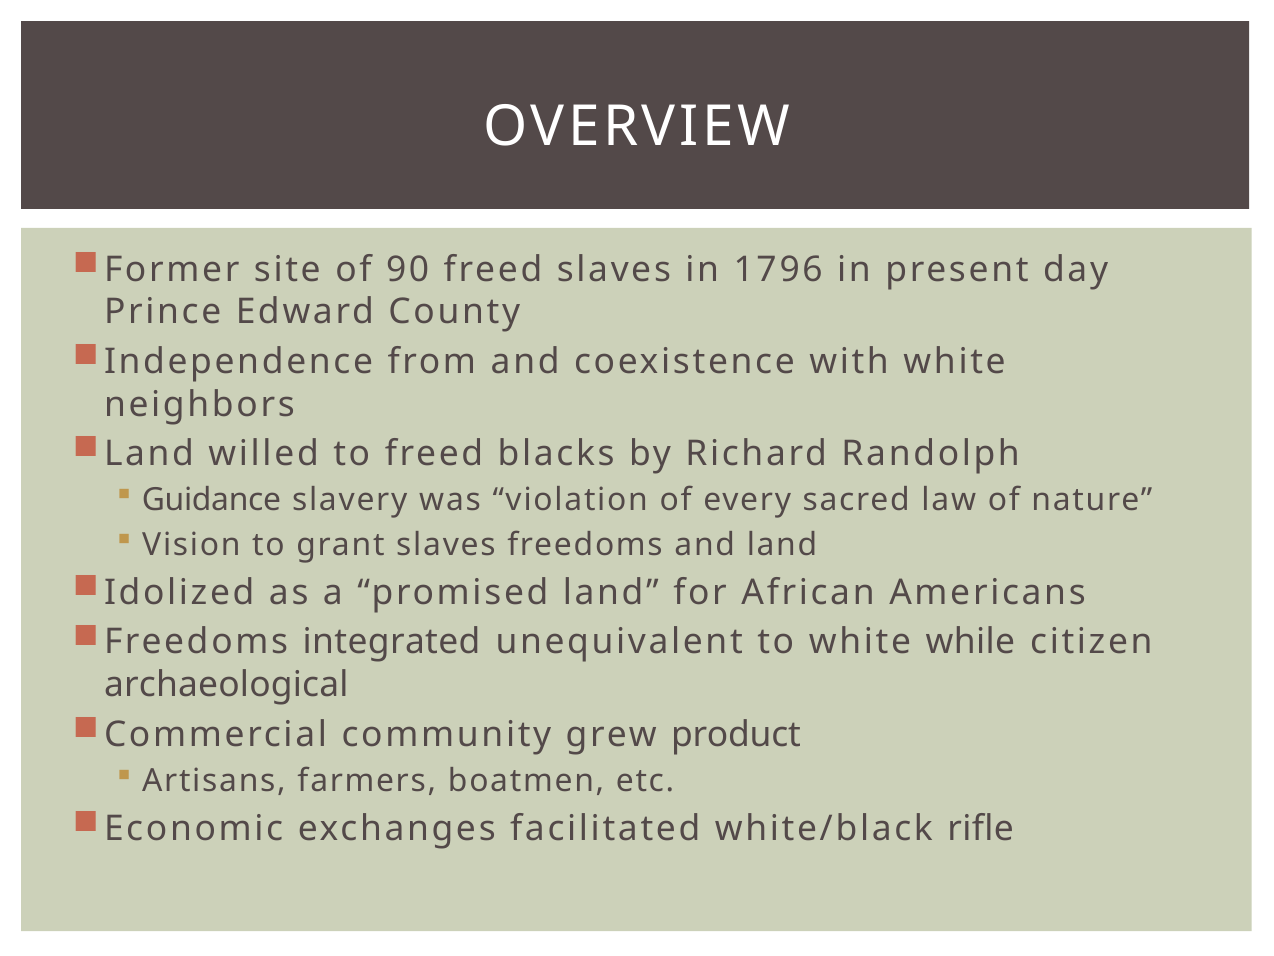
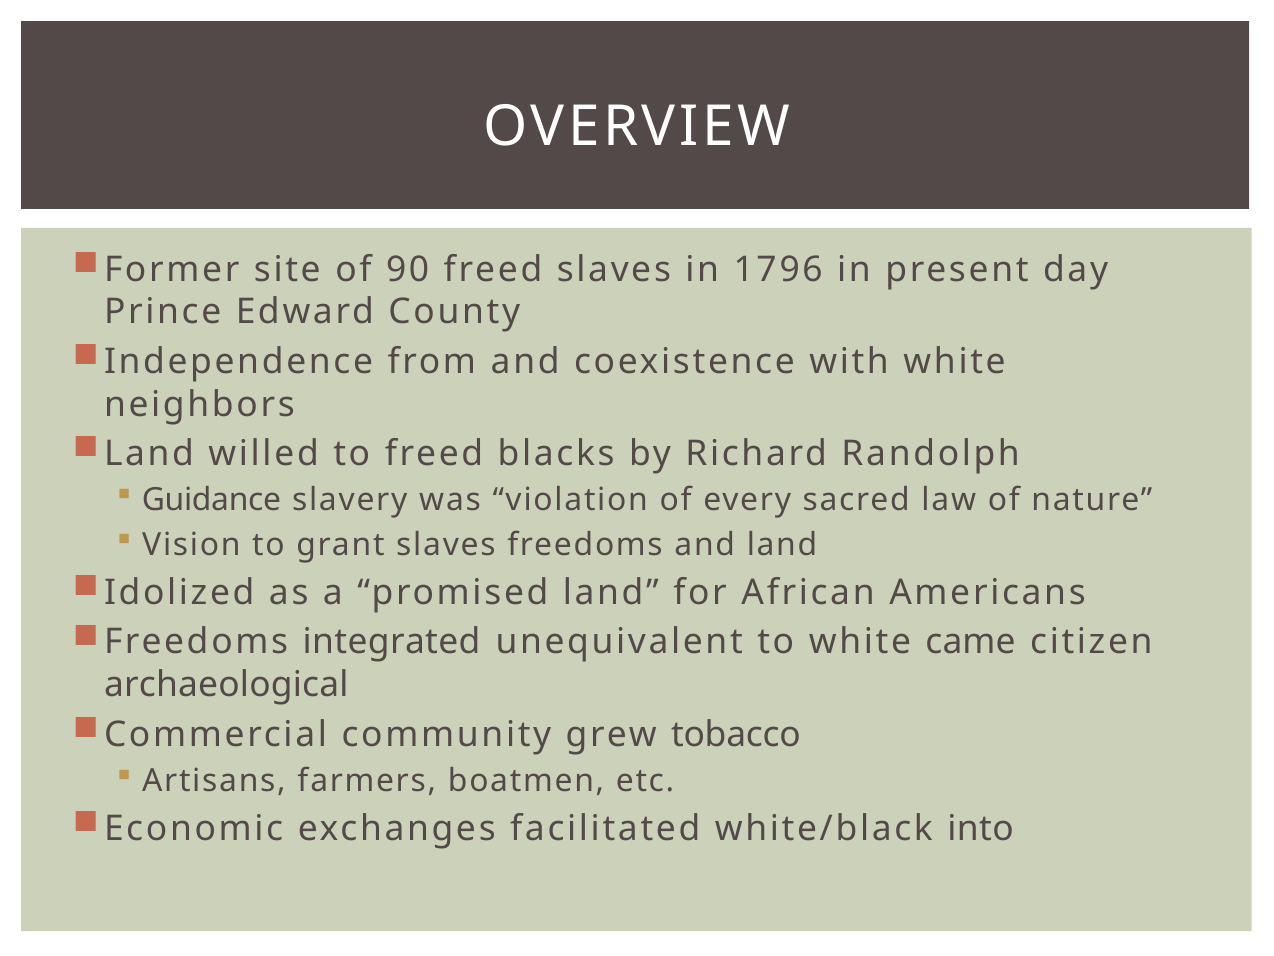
while: while -> came (971, 642)
product: product -> tobacco (736, 734)
rifle: rifle -> into (981, 828)
